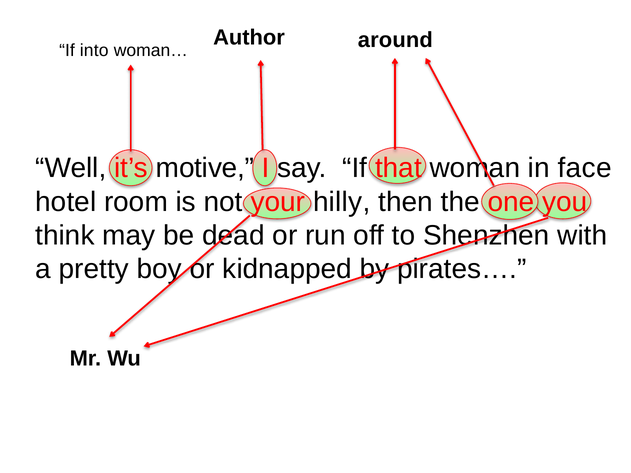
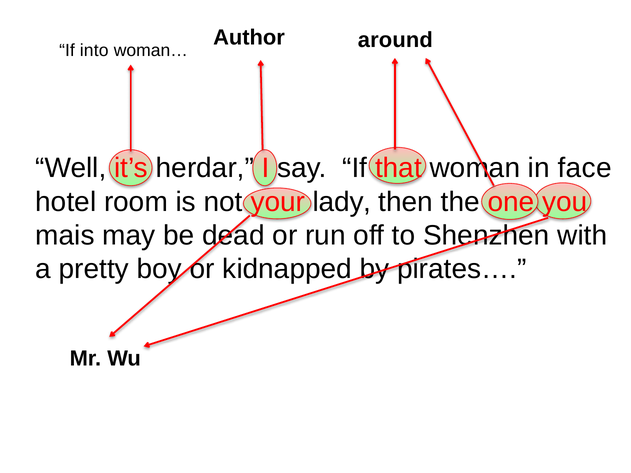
motive: motive -> herdar (205, 168)
hilly: hilly -> lady (342, 202)
think: think -> mais (65, 236)
